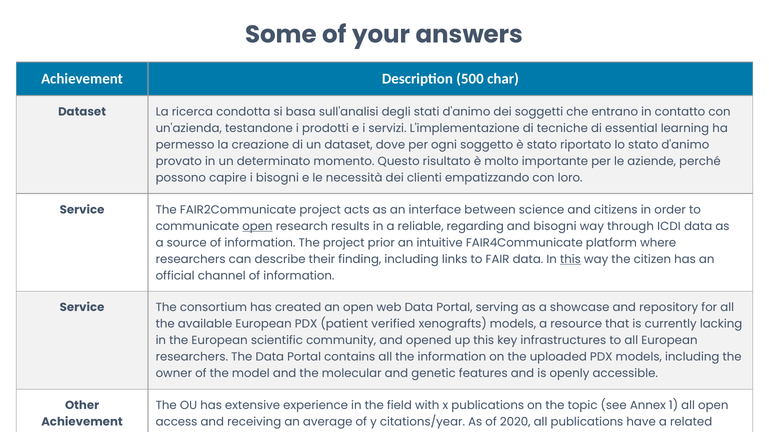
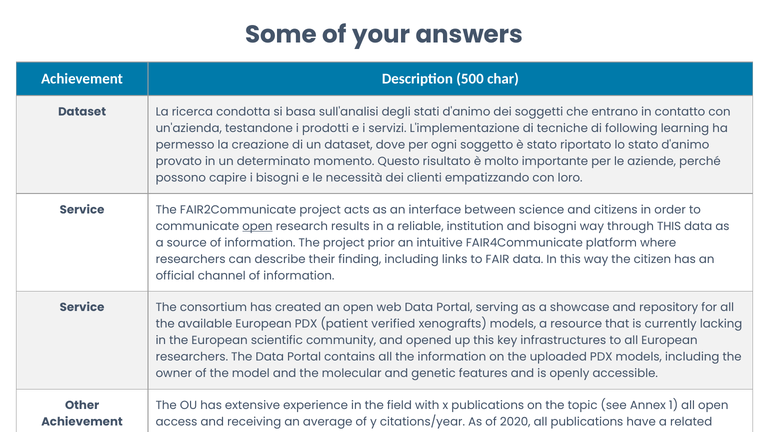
essential: essential -> following (631, 128)
regarding: regarding -> institution (475, 226)
through ICDI: ICDI -> THIS (669, 226)
this underline: present -> none (570, 260)
